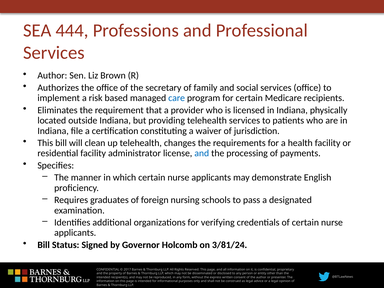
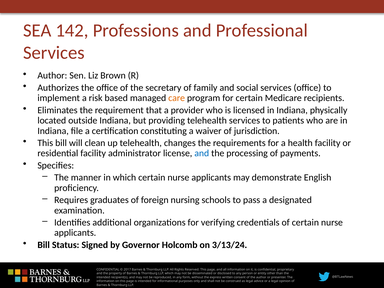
444: 444 -> 142 (72, 30)
care colour: blue -> orange (177, 98)
3/81/24: 3/81/24 -> 3/13/24 (230, 245)
